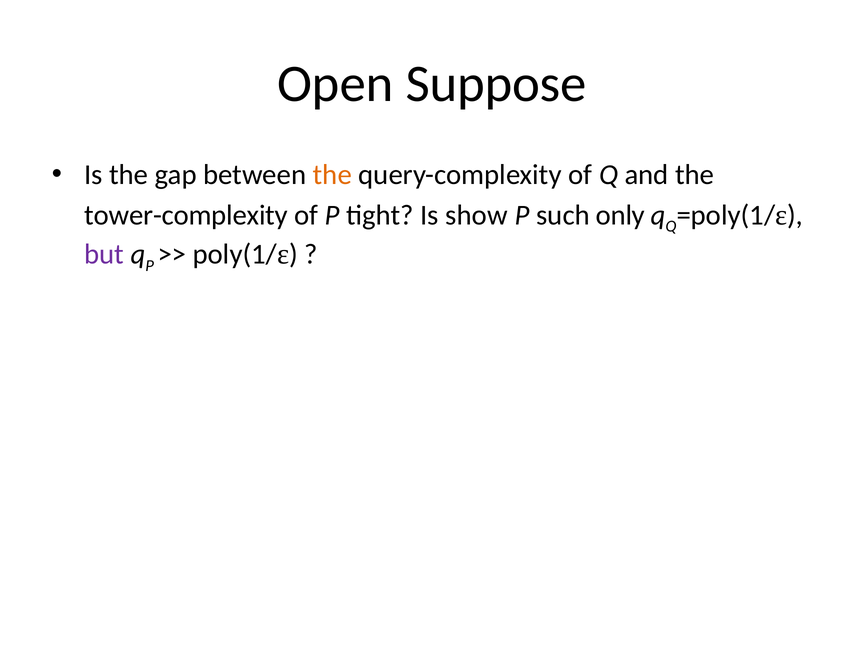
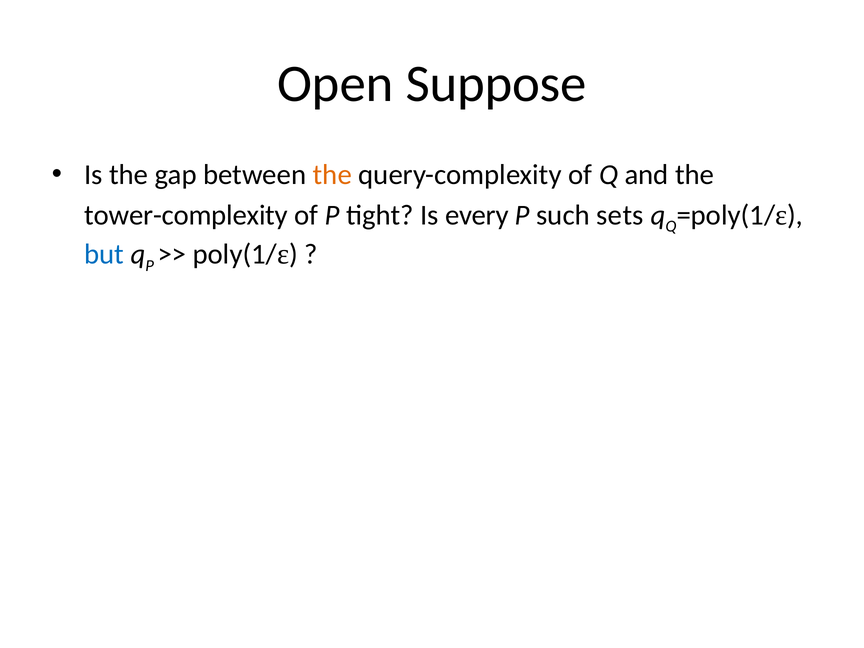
show: show -> every (477, 215)
only: only -> sets (620, 215)
but colour: purple -> blue (104, 254)
